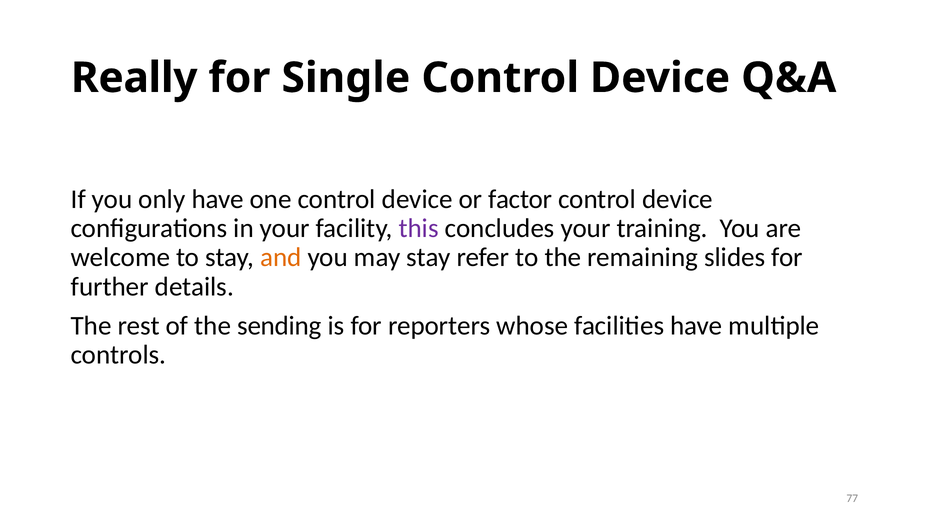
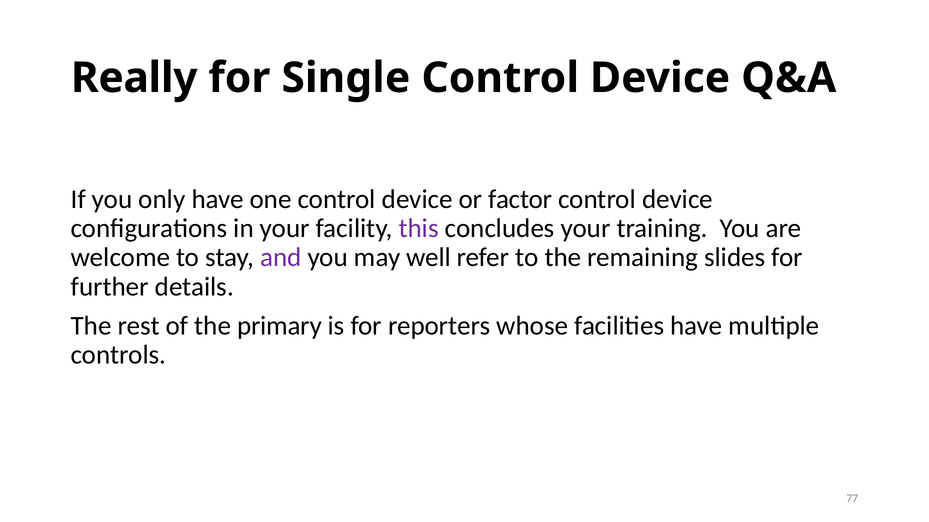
and colour: orange -> purple (281, 258)
may stay: stay -> well (429, 258)
sending: sending -> primary (279, 326)
